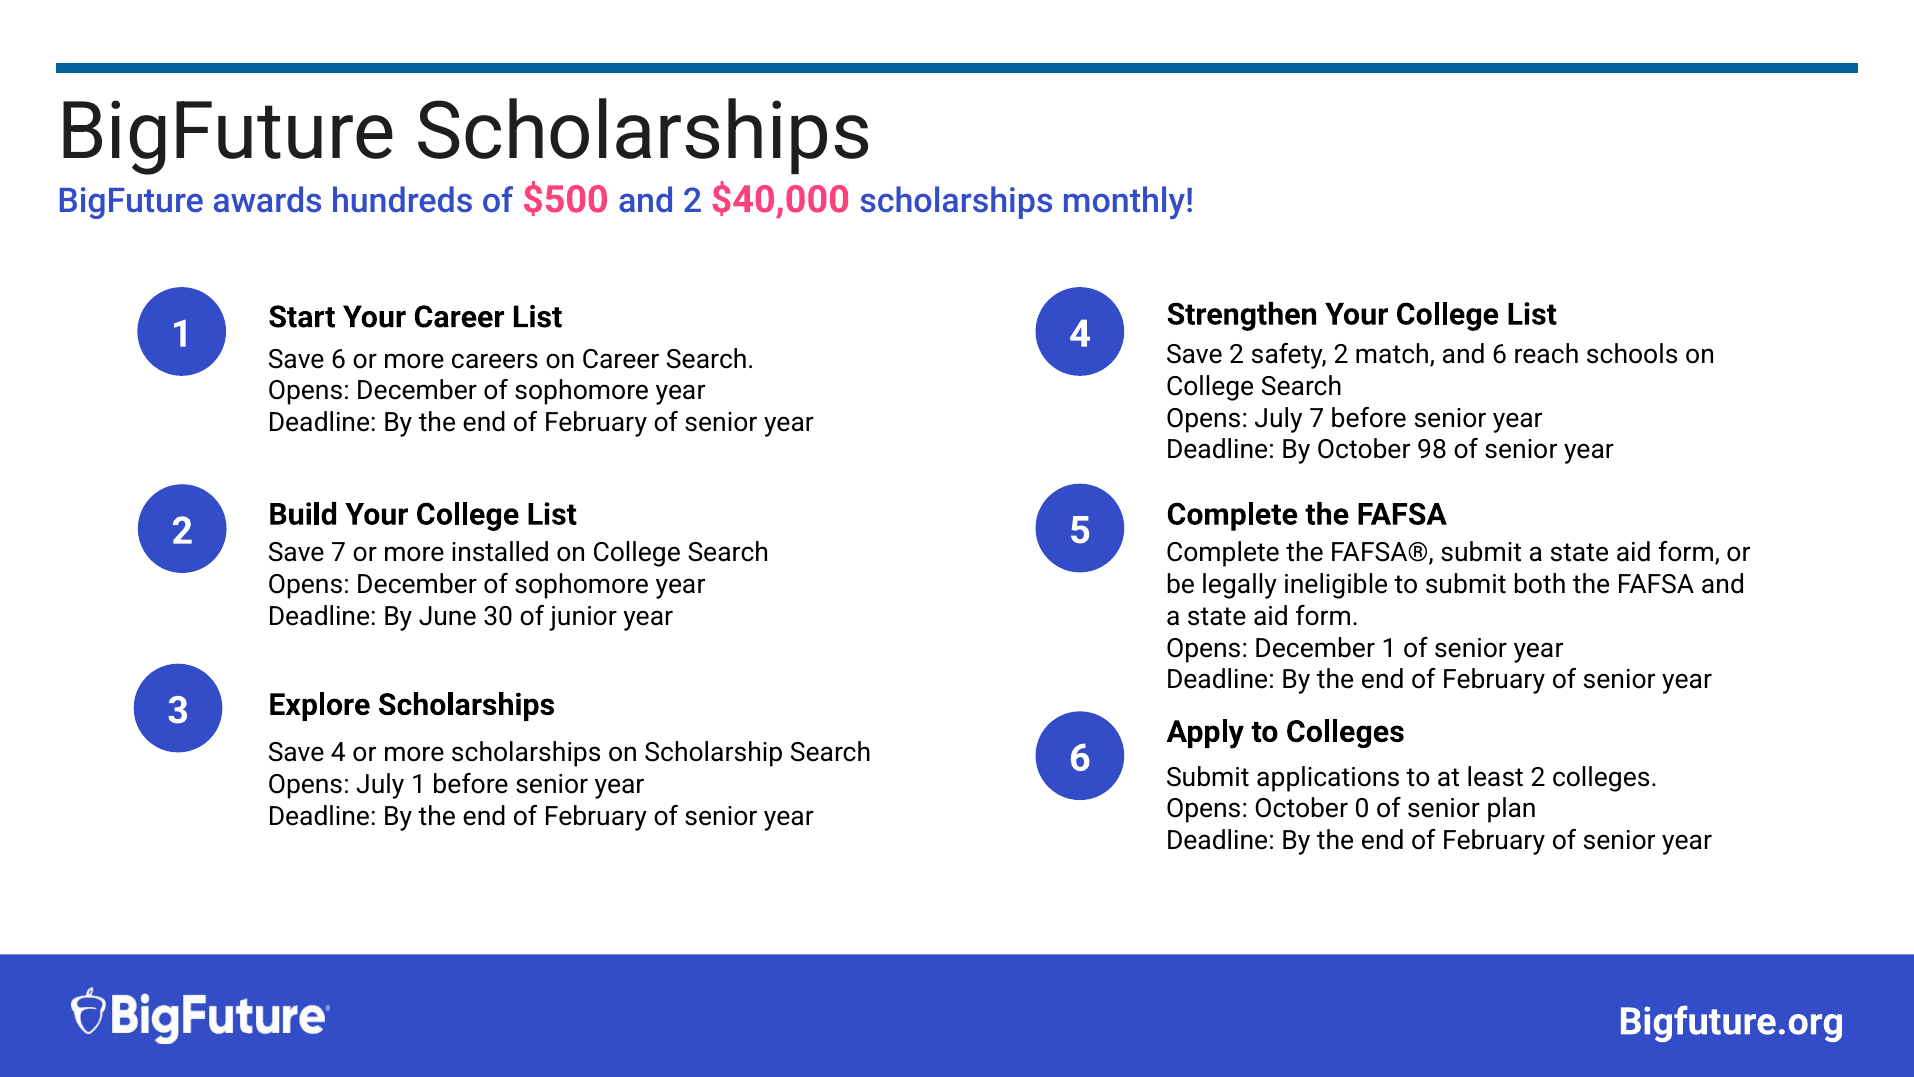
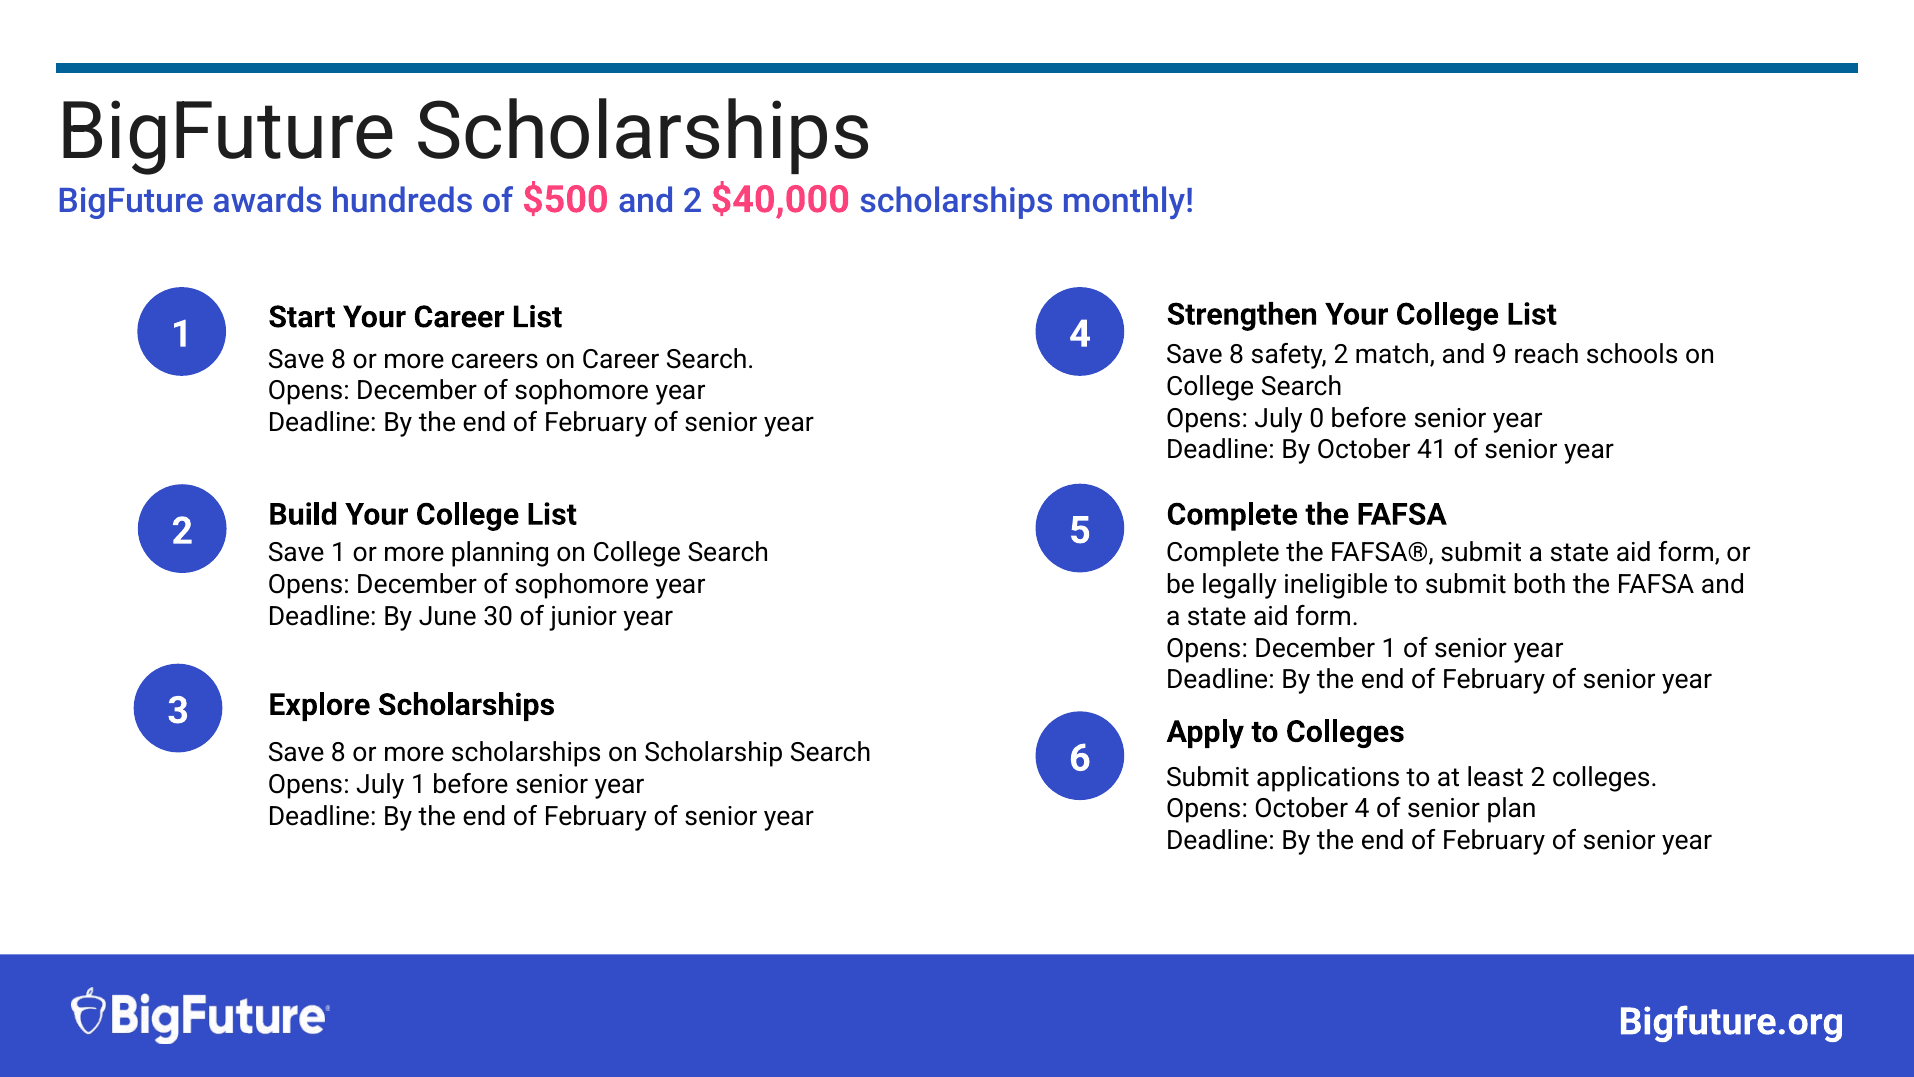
2: 2 -> 8 (1237, 354)
and 6: 6 -> 9 (1500, 354)
6: 6 -> 8 (338, 359)
July 7: 7 -> 0 (1317, 418)
98: 98 -> 41 (1432, 450)
Save 7: 7 -> 1 (338, 553)
installed: installed -> planning (500, 553)
4: 4 -> 8 (338, 753)
October 0: 0 -> 4 (1362, 809)
